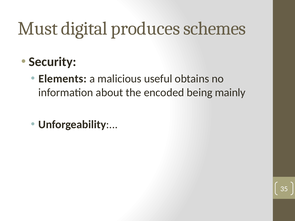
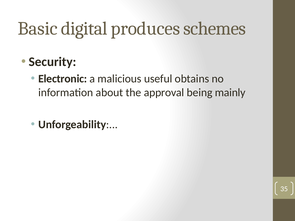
Must: Must -> Basic (38, 29)
Elements: Elements -> Electronic (63, 79)
encoded: encoded -> approval (164, 93)
